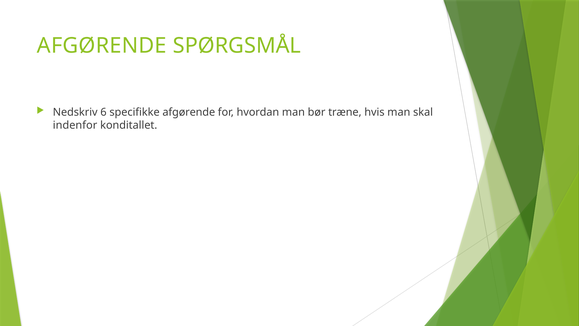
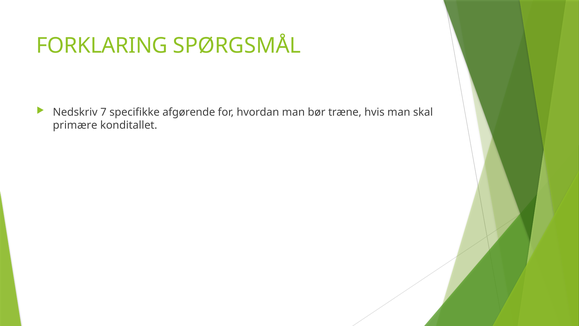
AFGØRENDE: AFGØRENDE -> FORKLARING (102, 46)
6: 6 -> 7 (103, 112)
indenfor: indenfor -> primære (75, 125)
